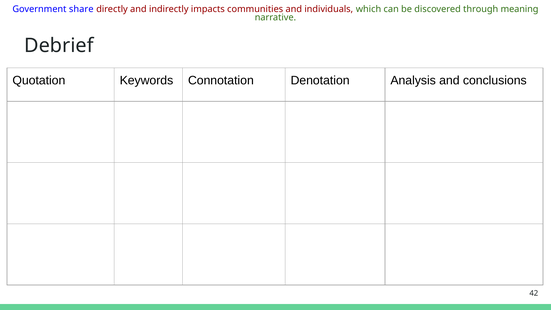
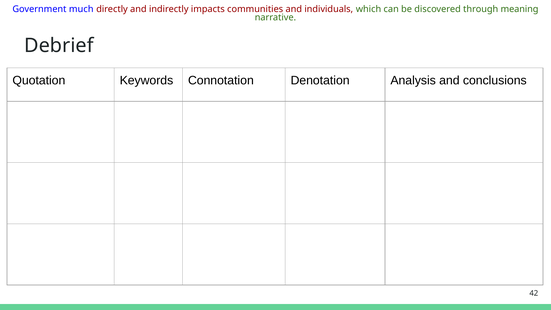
share: share -> much (81, 9)
